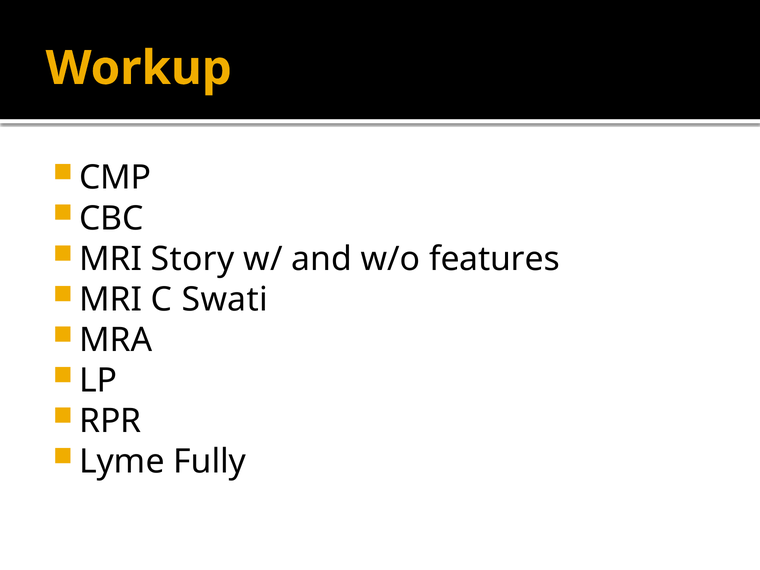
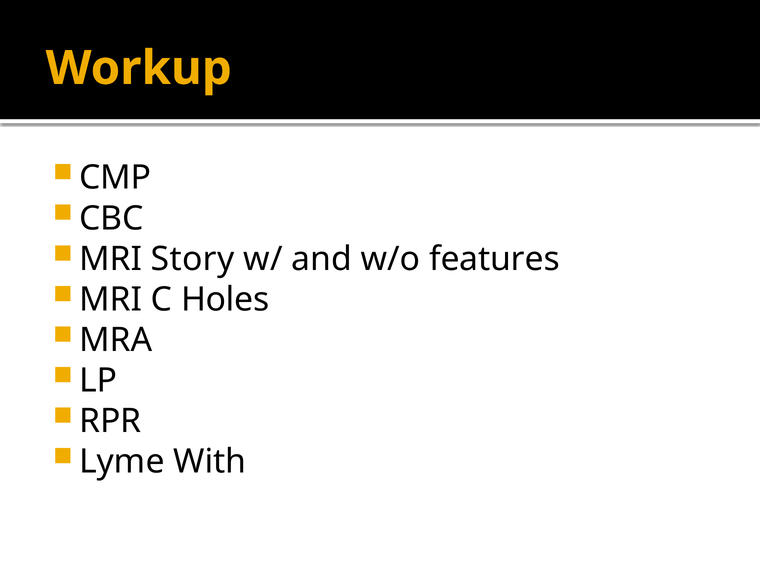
Swati: Swati -> Holes (225, 300)
Fully: Fully -> With (210, 462)
